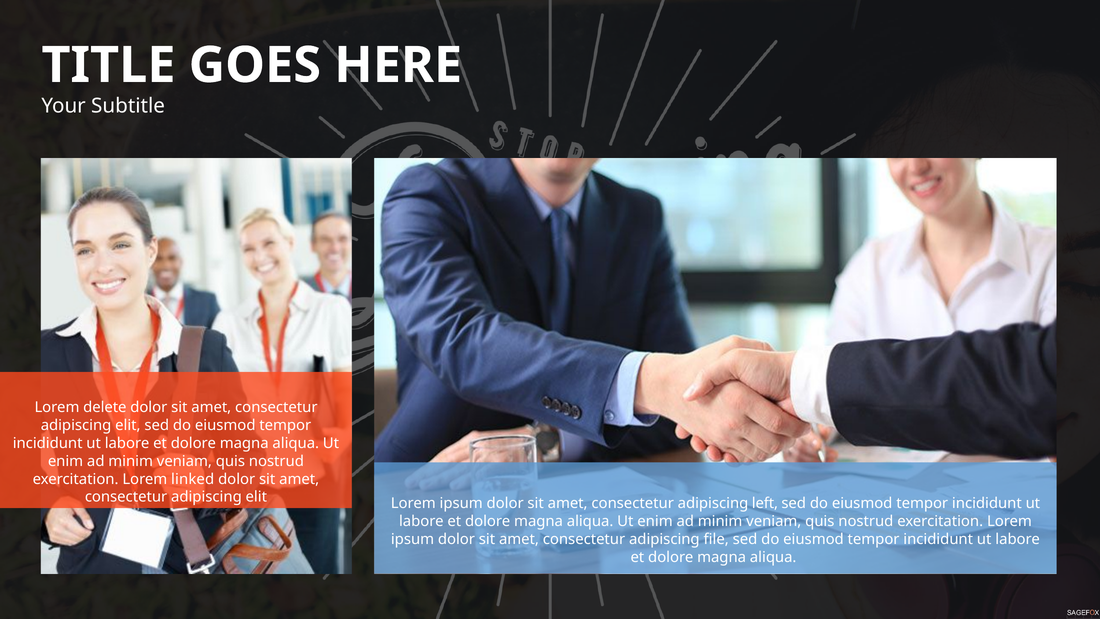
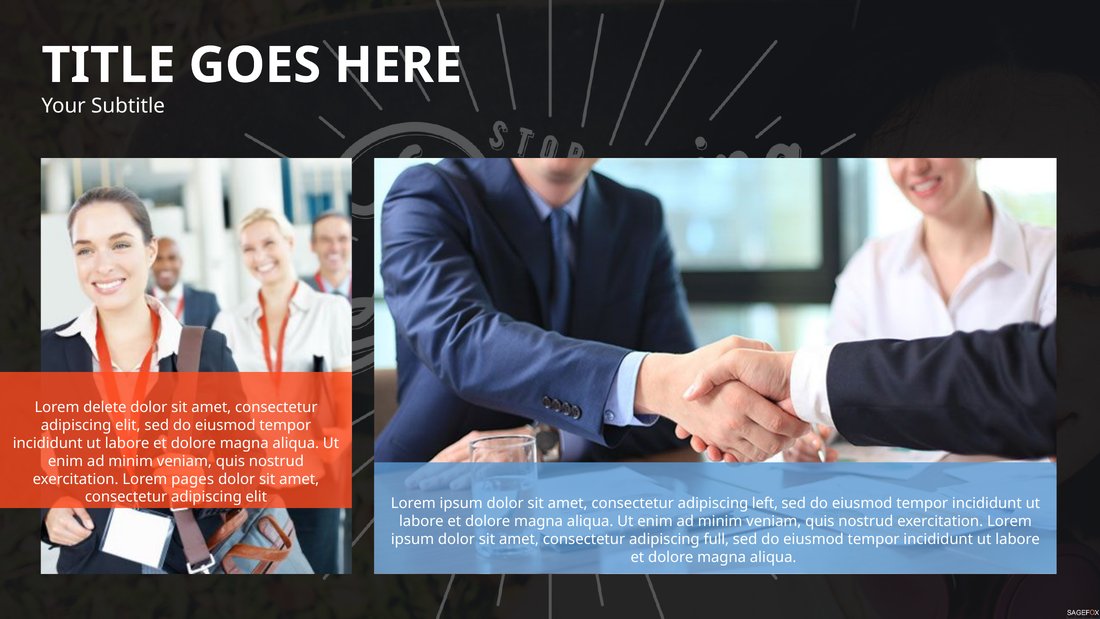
linked: linked -> pages (193, 479)
file: file -> full (716, 539)
